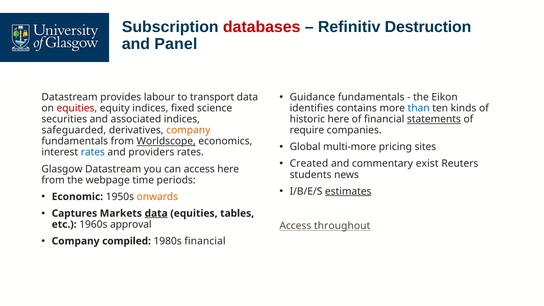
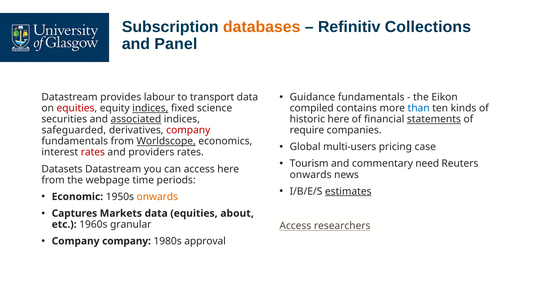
databases colour: red -> orange (262, 27)
Destruction: Destruction -> Collections (428, 27)
indices underline: none -> present (150, 108)
identifies: identifies -> compiled (312, 108)
associated underline: none -> present (136, 119)
company colour: orange -> red (188, 130)
multi-more: multi-more -> multi-users (350, 147)
sites: sites -> case (425, 147)
rates colour: blue -> red (93, 152)
Created: Created -> Tourism (309, 164)
exist: exist -> need (427, 164)
Glasgow: Glasgow -> Datasets (62, 169)
students: students -> onwards (311, 175)
data underline: present -> none (156, 213)
tables: tables -> about (237, 213)
approval: approval -> granular (131, 224)
throughout: throughout -> researchers (342, 226)
Company compiled: compiled -> company (127, 241)
1980s financial: financial -> approval (205, 241)
